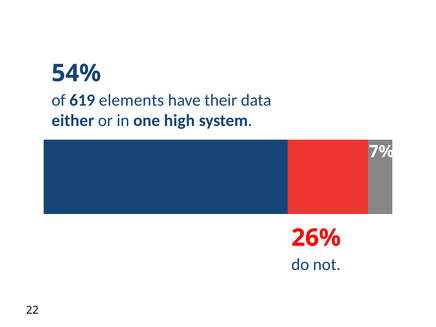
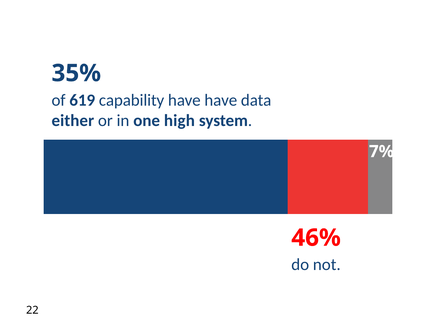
54%: 54% -> 35% (76, 73)
elements: elements -> capability (132, 100)
have their: their -> have (221, 100)
26%: 26% -> 46% (316, 238)
